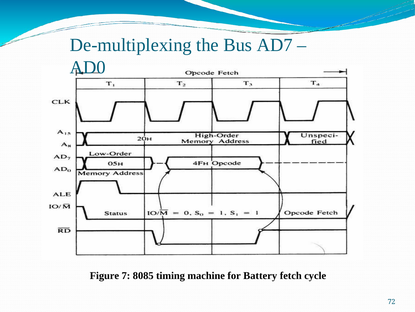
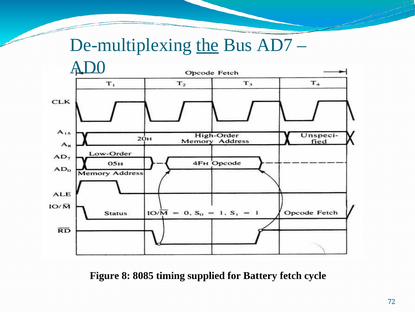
the underline: none -> present (208, 45)
7: 7 -> 8 (126, 275)
machine: machine -> supplied (206, 275)
